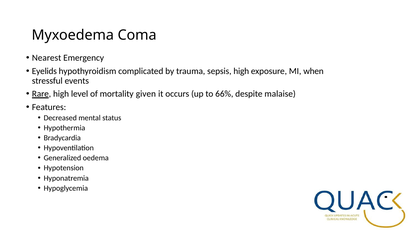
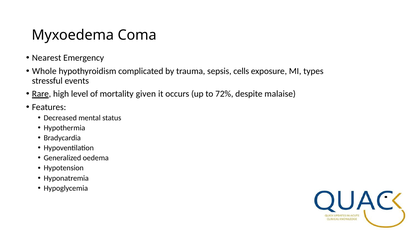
Eyelids: Eyelids -> Whole (44, 71)
sepsis high: high -> cells (241, 71)
when: when -> types (313, 71)
66%: 66% -> 72% (224, 94)
